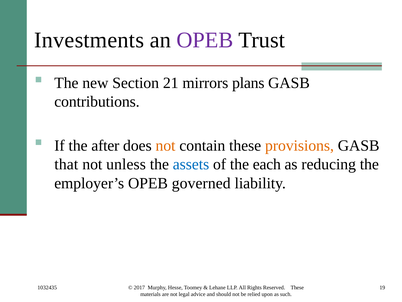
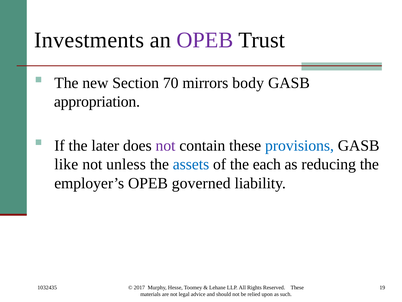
21: 21 -> 70 (171, 83)
plans: plans -> body (248, 83)
contributions: contributions -> appropriation (97, 102)
after: after -> later (105, 145)
not colour: orange -> purple (166, 145)
provisions colour: orange -> blue (299, 145)
that: that -> like (66, 164)
